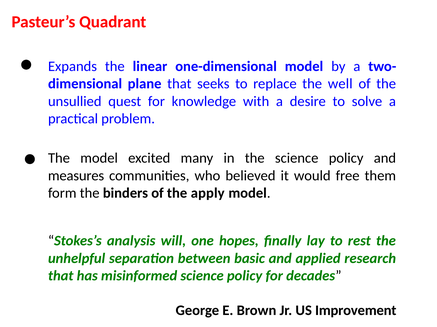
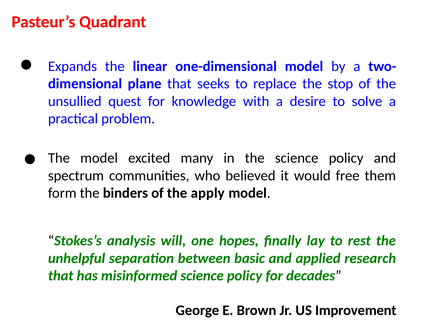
well: well -> stop (340, 84)
measures: measures -> spectrum (76, 176)
